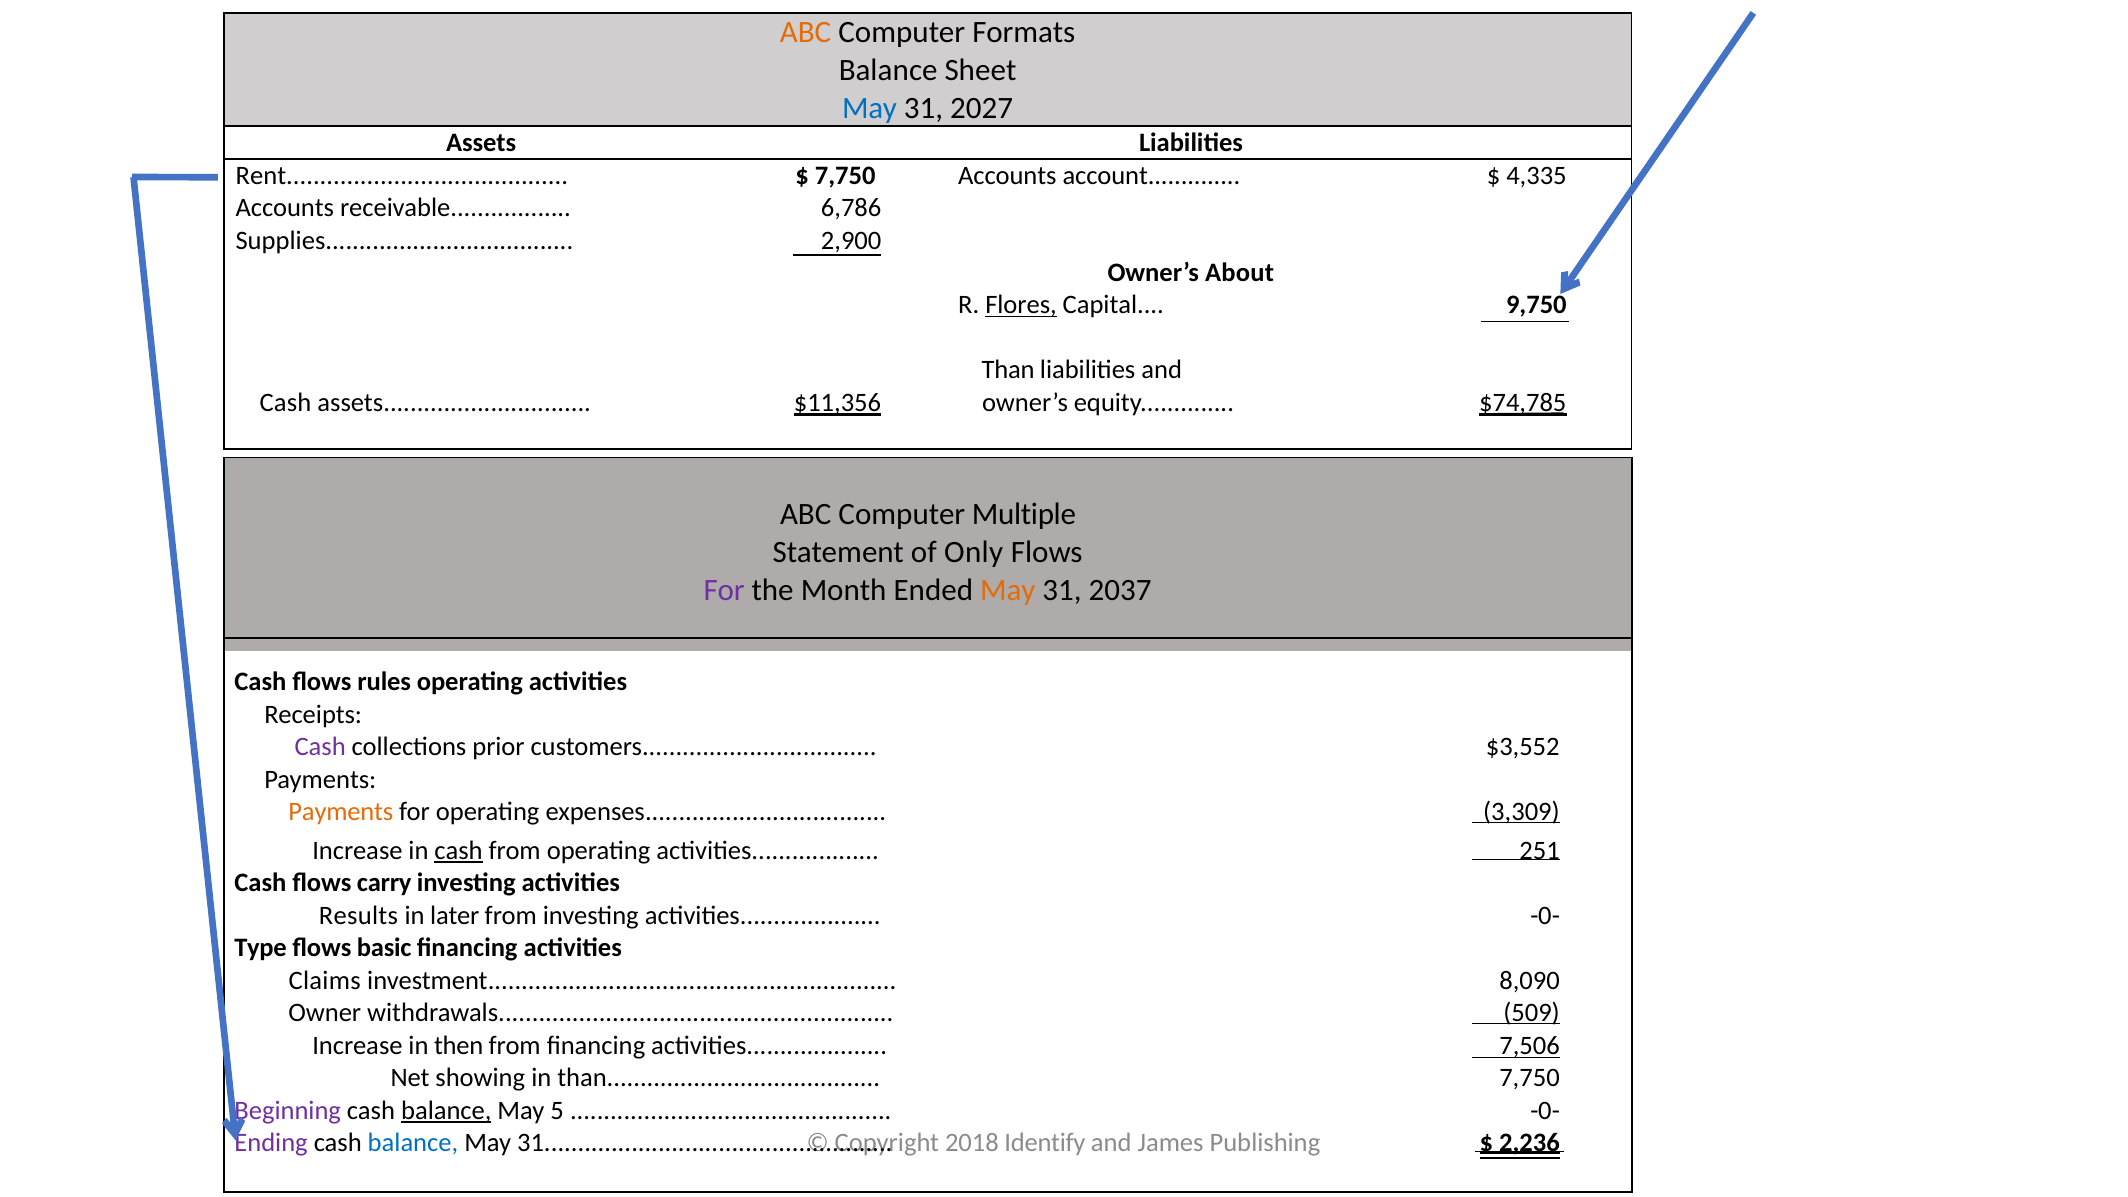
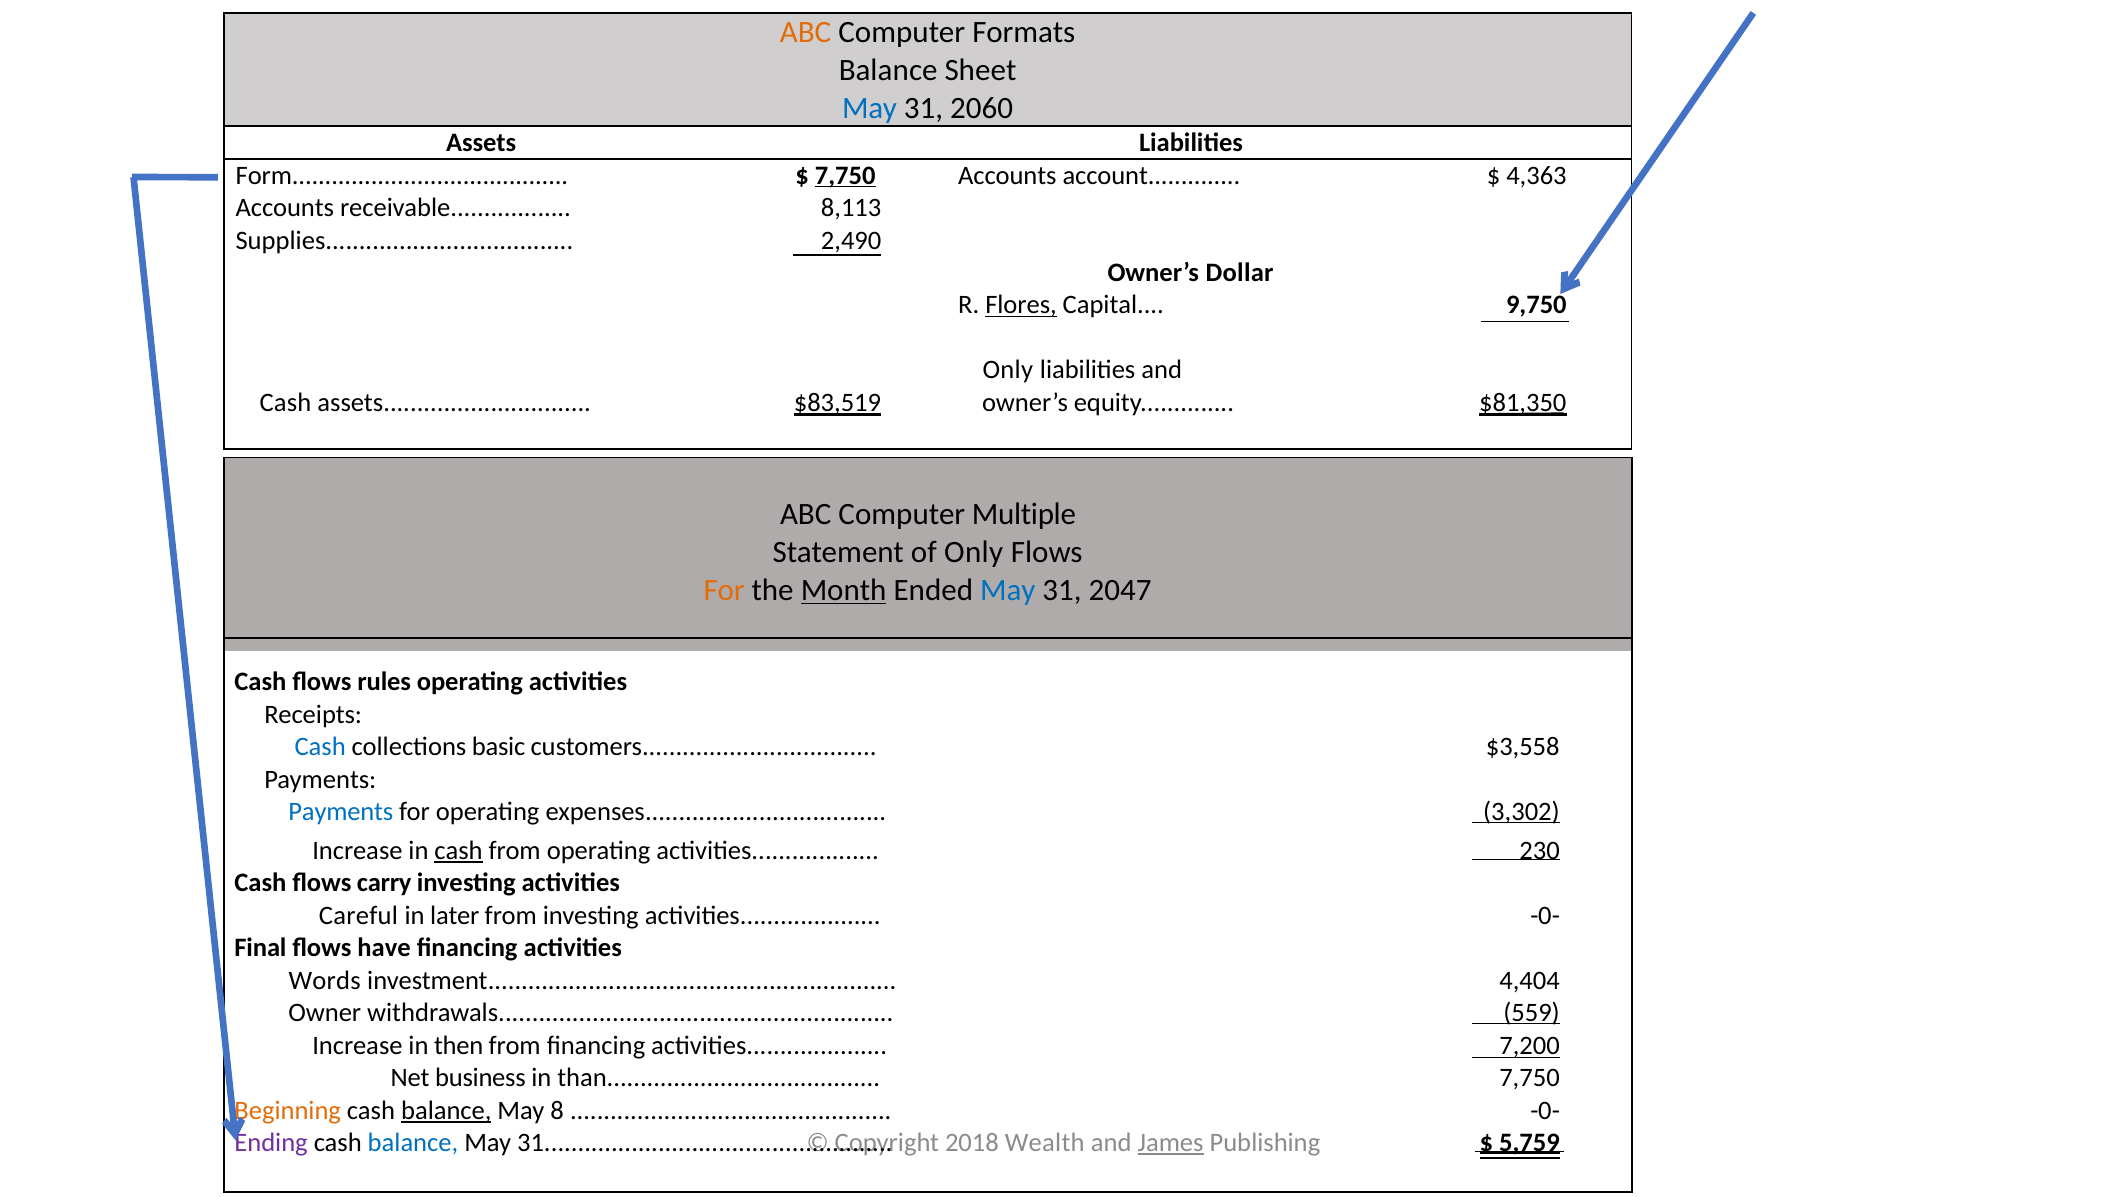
2027: 2027 -> 2060 (982, 108)
Rent: Rent -> Form (402, 175)
7,750 underline: none -> present (845, 175)
4,335: 4,335 -> 4,363 (1536, 175)
6,786: 6,786 -> 8,113 (851, 208)
2,900: 2,900 -> 2,490 (851, 240)
About: About -> Dollar (1240, 273)
Than: Than -> Only (1008, 370)
$11,356: $11,356 -> $83,519 (837, 403)
$74,785: $74,785 -> $81,350 (1523, 403)
For colour: purple -> orange (724, 590)
Month underline: none -> present (844, 590)
May colour: orange -> blue (1008, 590)
2037: 2037 -> 2047 (1120, 590)
Cash colour: purple -> blue (320, 747)
prior: prior -> basic (499, 747)
$3,552: $3,552 -> $3,558 (1523, 747)
Payments colour: orange -> blue (341, 812)
3,309: 3,309 -> 3,302 (1521, 812)
251: 251 -> 230 (1540, 850)
Results: Results -> Careful (358, 915)
Type: Type -> Final (260, 948)
basic: basic -> have (384, 948)
Claims: Claims -> Words (325, 980)
8,090: 8,090 -> 4,404 (1530, 980)
509: 509 -> 559 (1532, 1013)
7,506: 7,506 -> 7,200 (1530, 1045)
showing: showing -> business (480, 1078)
Beginning colour: purple -> orange (288, 1110)
5: 5 -> 8 (557, 1110)
2,236: 2,236 -> 5,759 (1529, 1143)
Identify: Identify -> Wealth (1045, 1143)
James underline: none -> present (1171, 1143)
